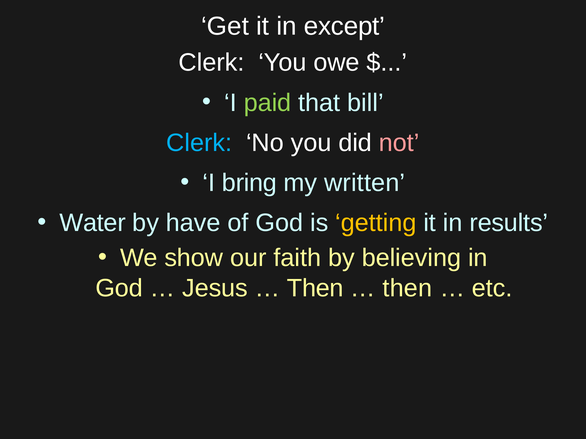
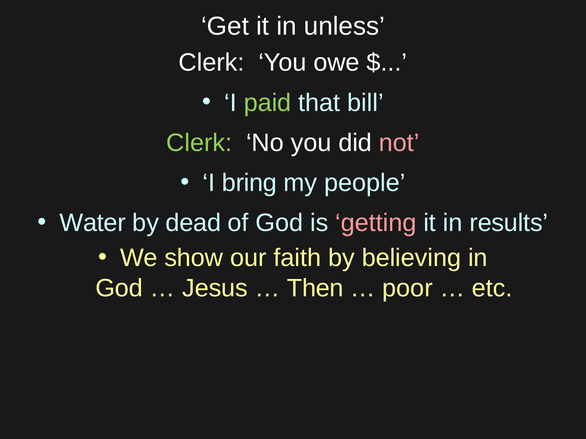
except: except -> unless (344, 26)
Clerk colour: light blue -> light green (199, 143)
written: written -> people (365, 183)
have: have -> dead (193, 223)
getting colour: yellow -> pink (376, 223)
then: then -> poor (408, 289)
